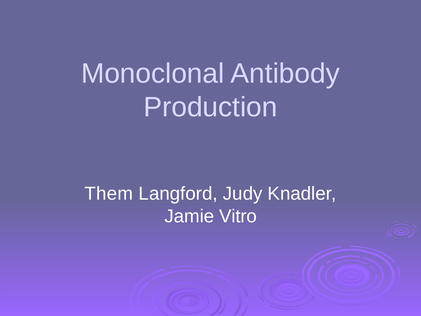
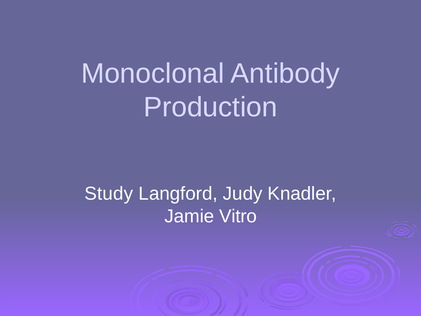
Them: Them -> Study (109, 194)
